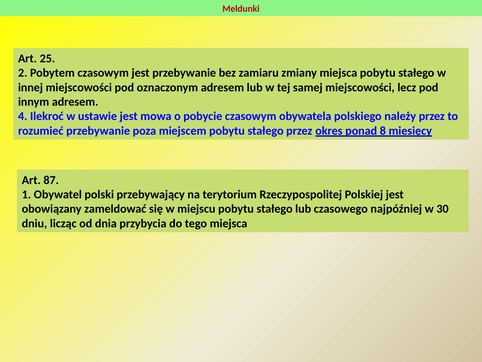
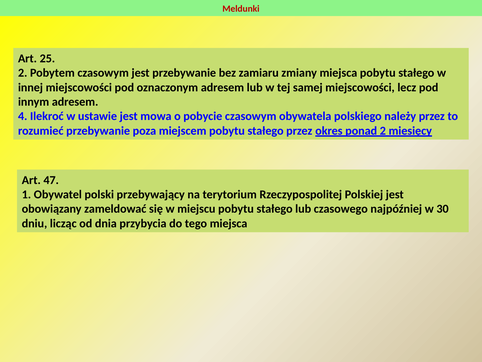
ponad 8: 8 -> 2 (383, 131)
87: 87 -> 47 (51, 180)
